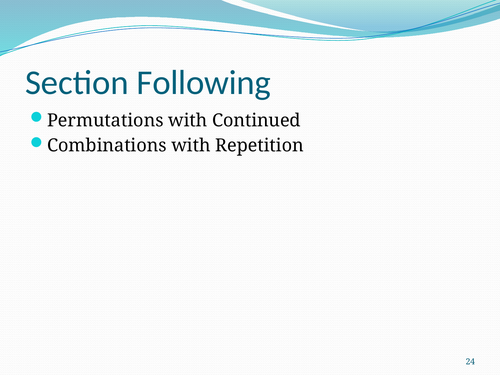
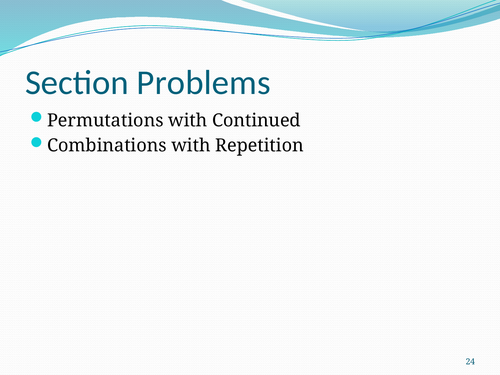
Following: Following -> Problems (204, 83)
